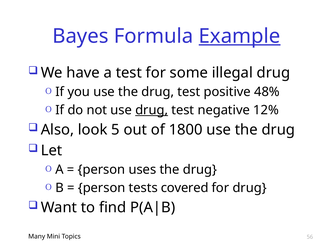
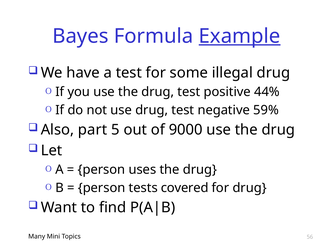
48%: 48% -> 44% (267, 92)
drug underline: present -> none (152, 110)
12%: 12% -> 59% (266, 110)
look: look -> part (93, 130)
1800: 1800 -> 9000 (186, 130)
